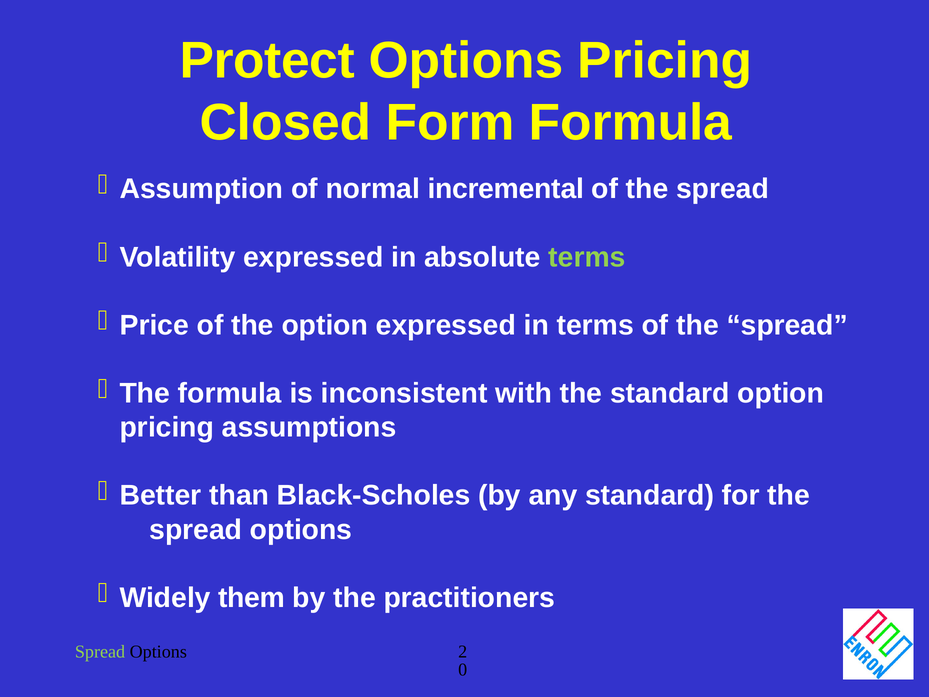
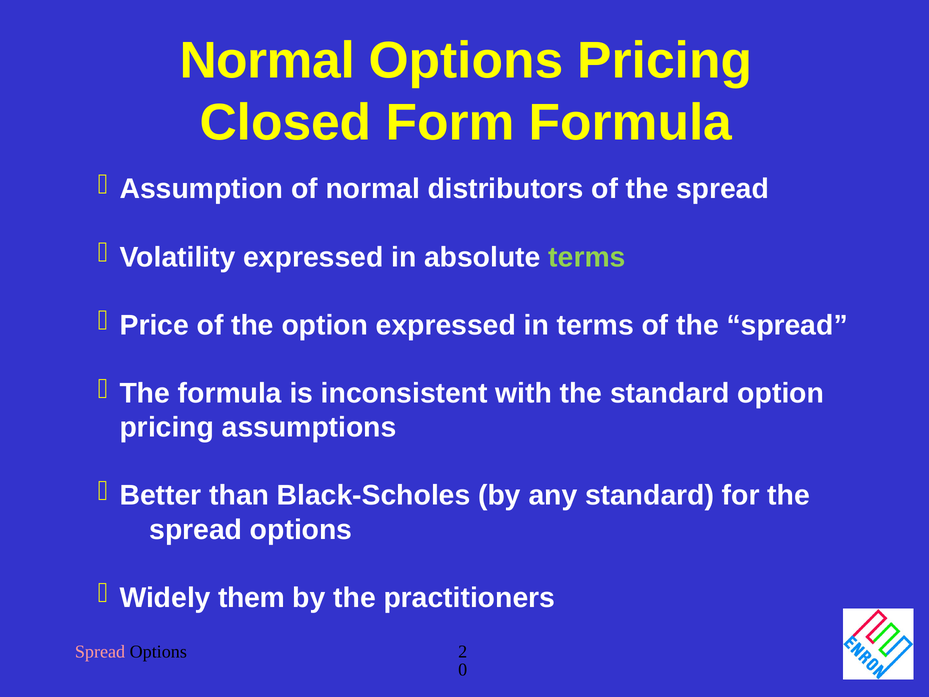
Protect: Protect -> Normal (267, 61)
incremental: incremental -> distributors (506, 189)
Spread colour: light green -> pink (100, 652)
